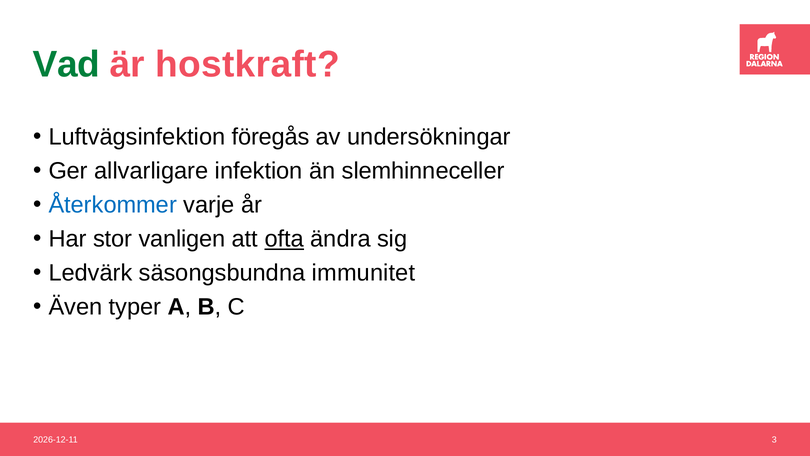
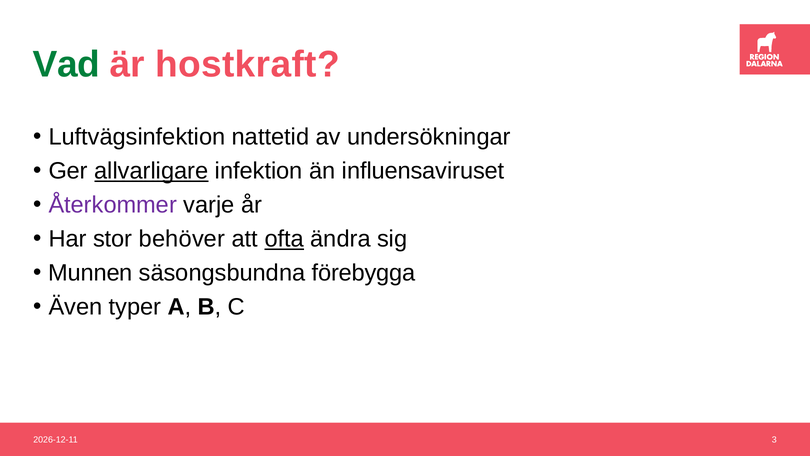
föregås: föregås -> nattetid (271, 137)
allvarligare underline: none -> present (151, 171)
slemhinneceller: slemhinneceller -> influensaviruset (423, 171)
Återkommer colour: blue -> purple (113, 205)
vanligen: vanligen -> behöver (182, 239)
Ledvärk: Ledvärk -> Munnen (91, 273)
immunitet: immunitet -> förebygga (364, 273)
